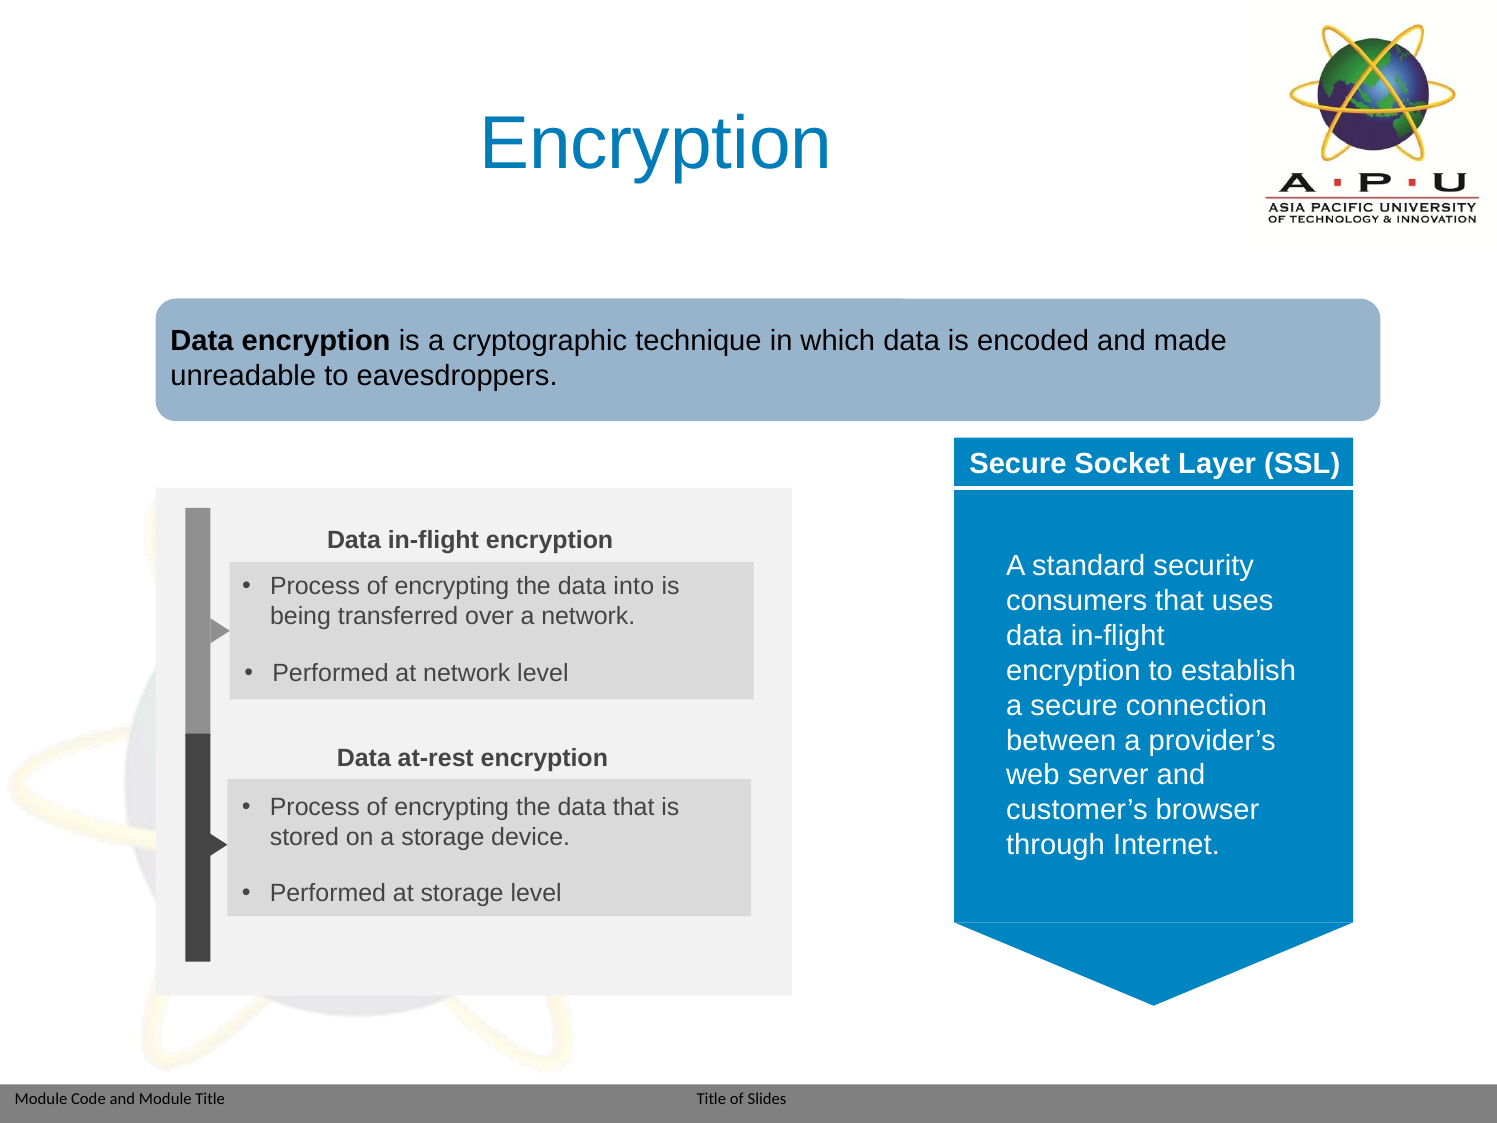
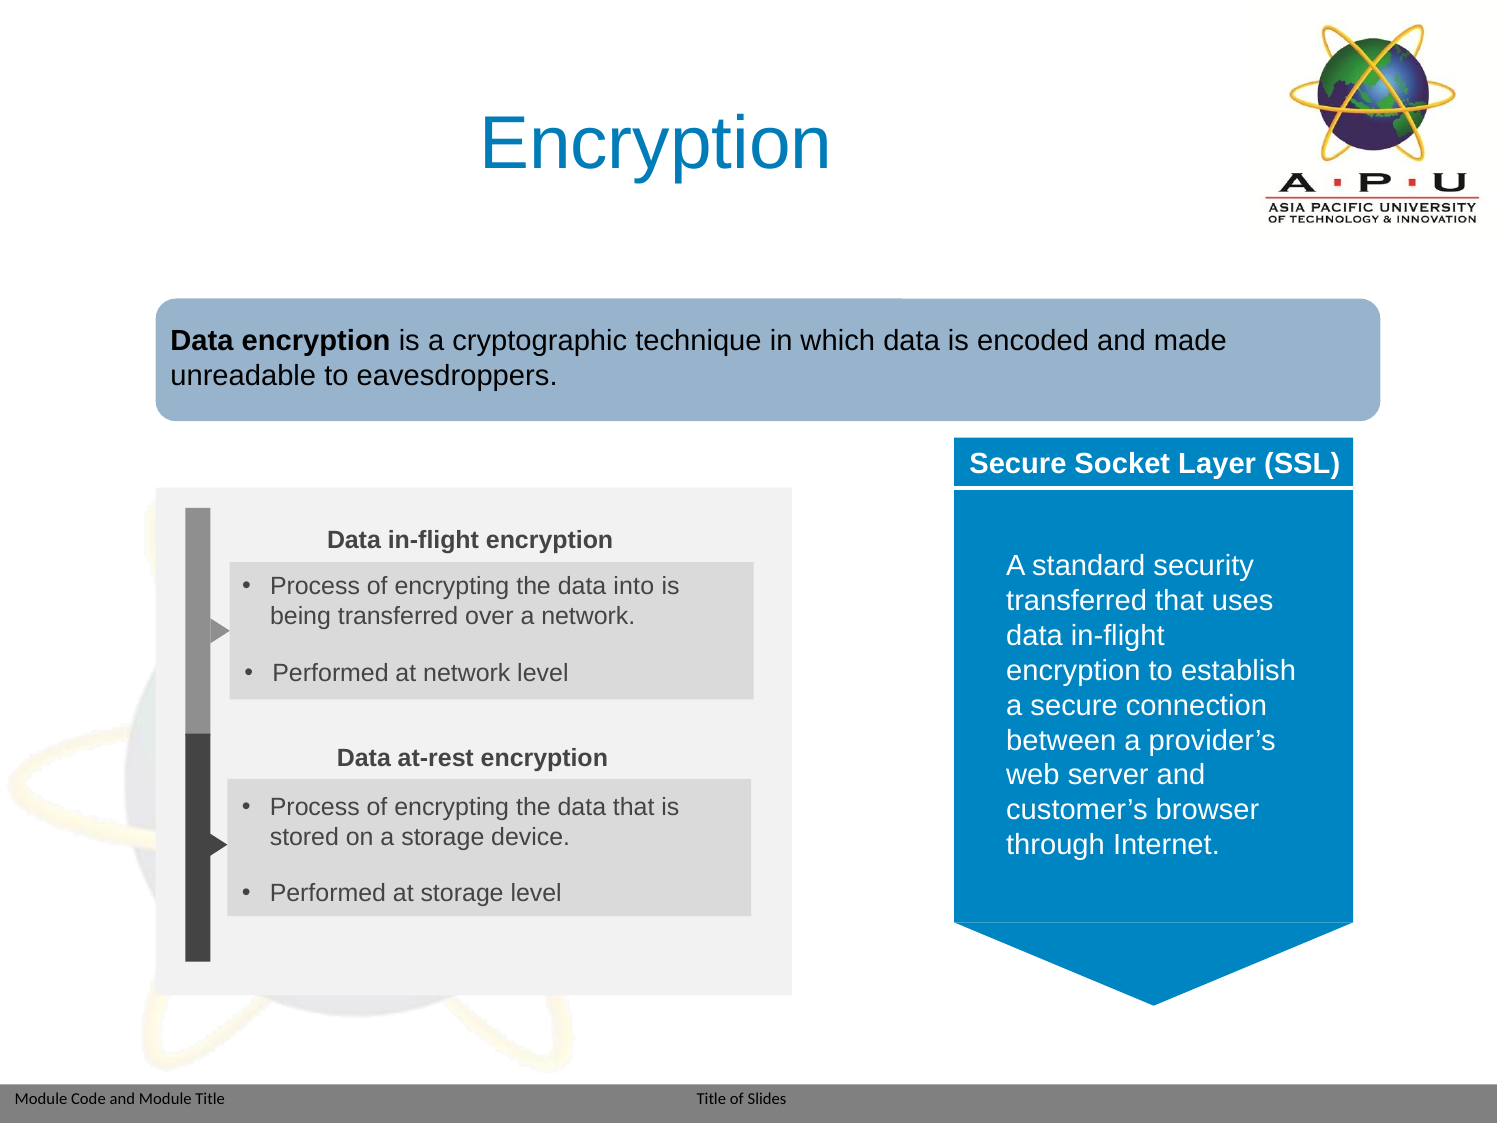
consumers: consumers -> transferred (1077, 600)
